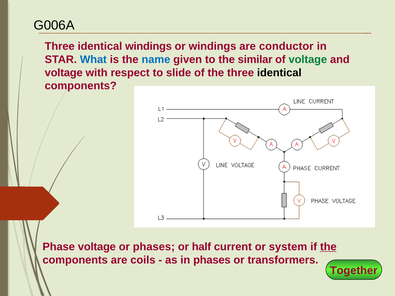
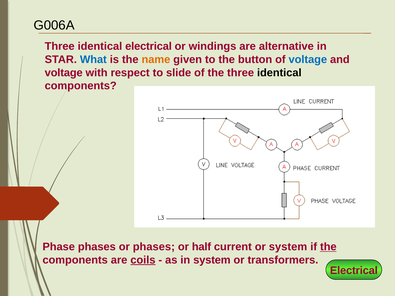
identical windings: windings -> electrical (149, 46)
conductor: conductor -> alternative (286, 46)
name colour: blue -> orange (156, 60)
similar: similar -> button (255, 60)
voltage colour: green -> blue (308, 60)
Phase voltage: voltage -> phases (97, 247)
coils underline: none -> present (143, 260)
in phases: phases -> system (212, 260)
Together: Together -> Electrical (354, 271)
